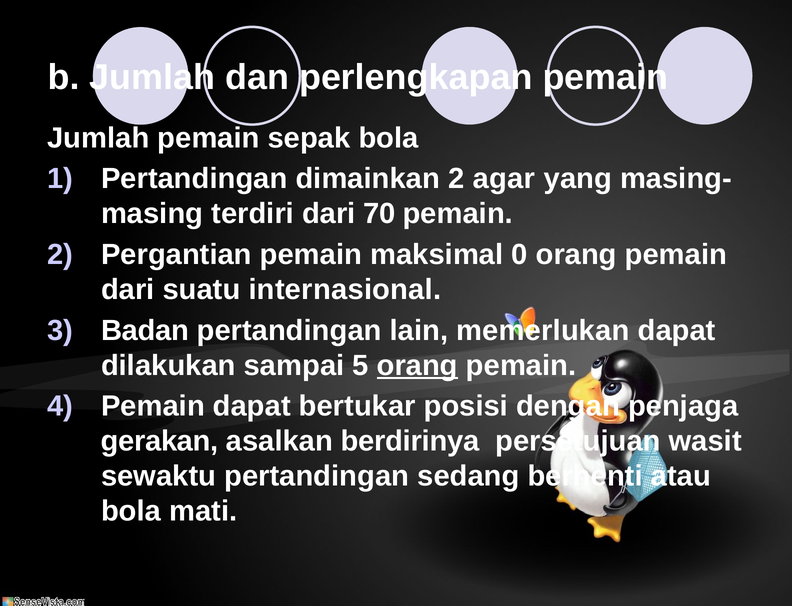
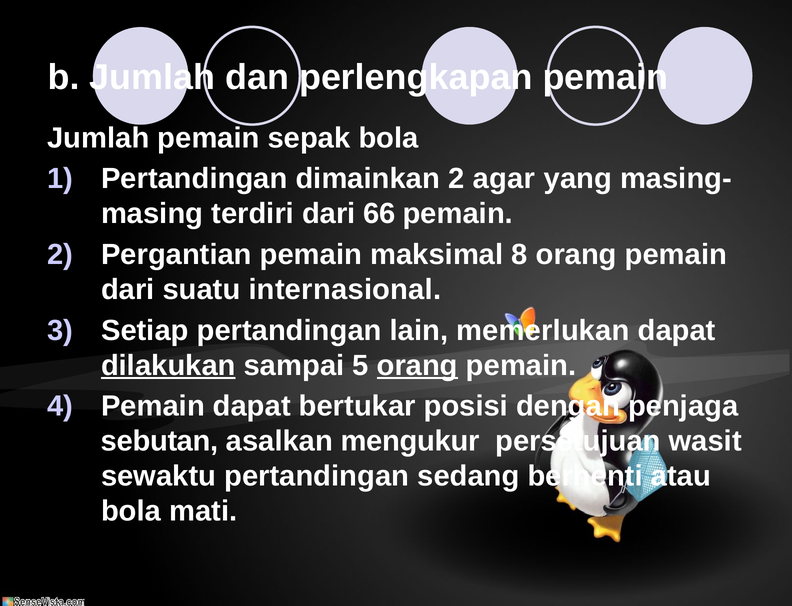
70: 70 -> 66 (379, 214)
0: 0 -> 8 (520, 255)
Badan: Badan -> Setiap (145, 331)
dilakukan underline: none -> present (168, 366)
gerakan: gerakan -> sebutan (160, 441)
berdirinya: berdirinya -> mengukur (410, 441)
